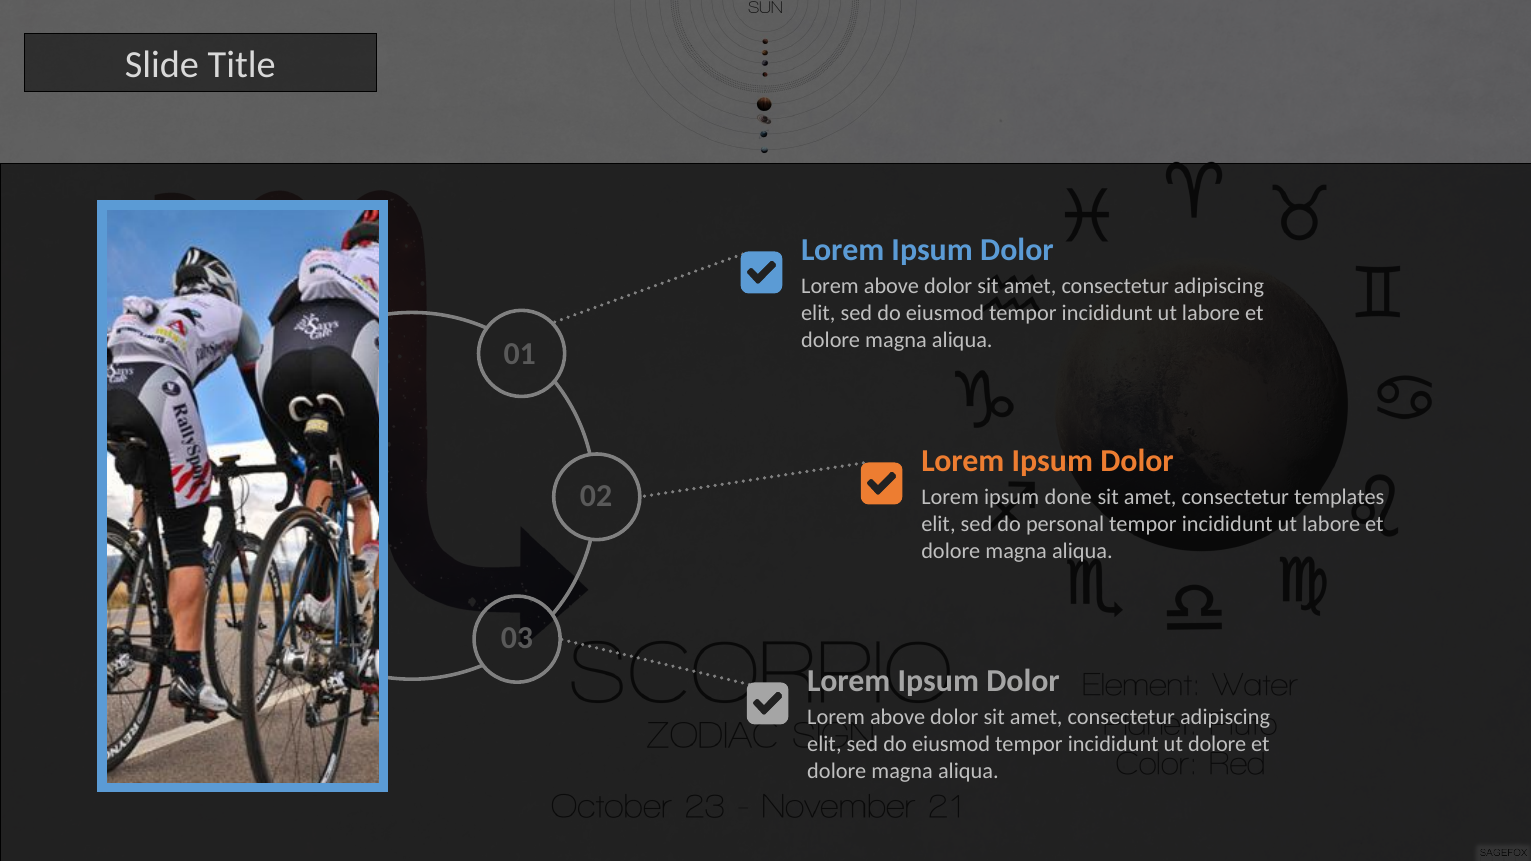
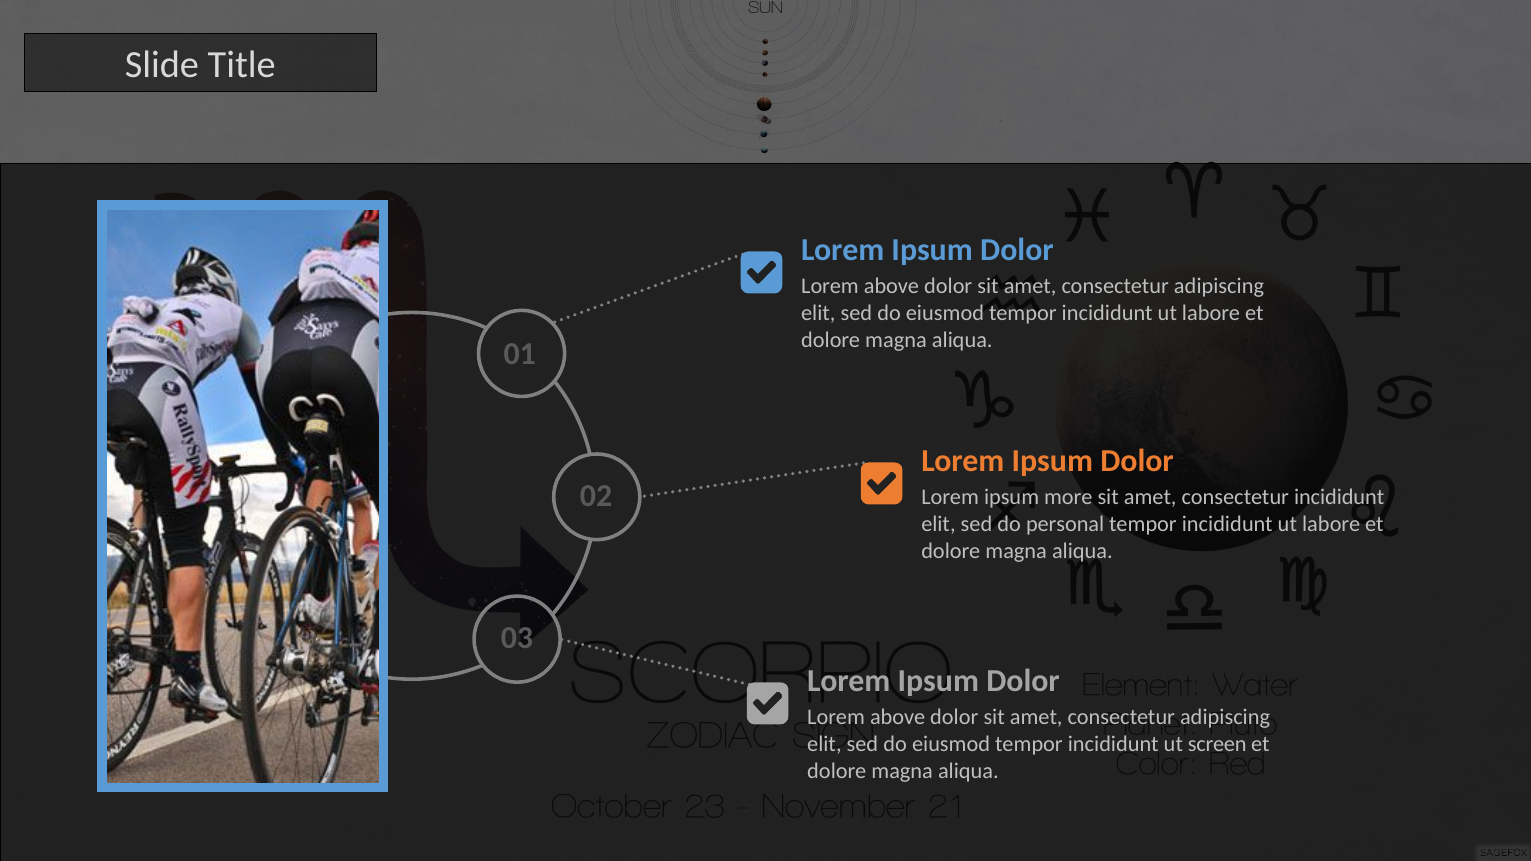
done: done -> more (1068, 497)
consectetur templates: templates -> incididunt (1339, 497)
ut dolore: dolore -> screen (1217, 744)
